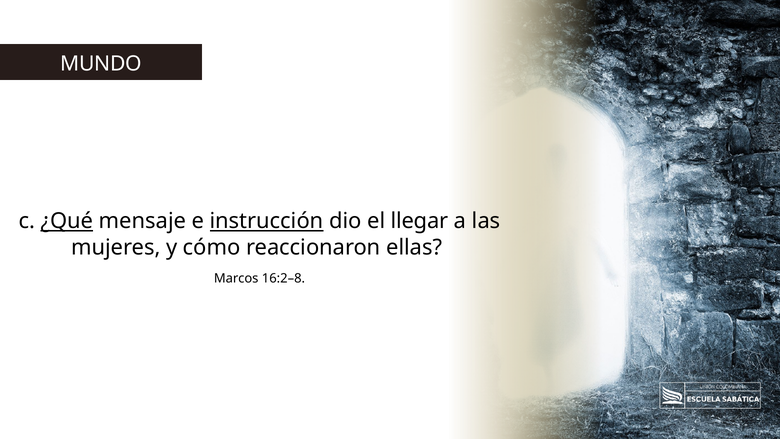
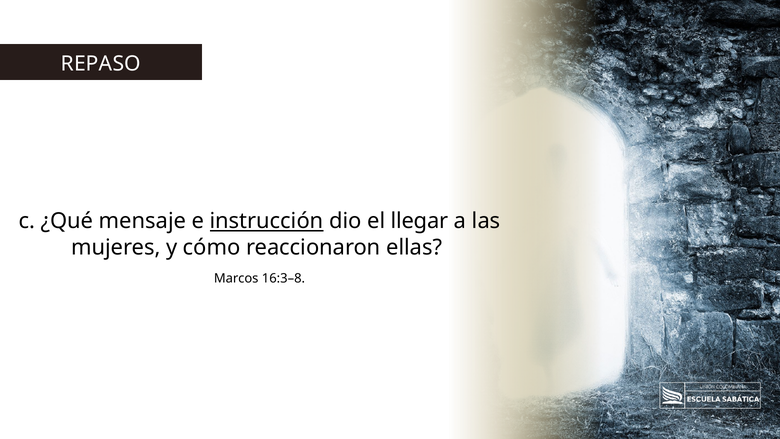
MUNDO: MUNDO -> REPASO (101, 63)
¿Qué underline: present -> none (67, 221)
16:2–8: 16:2–8 -> 16:3–8 (283, 278)
